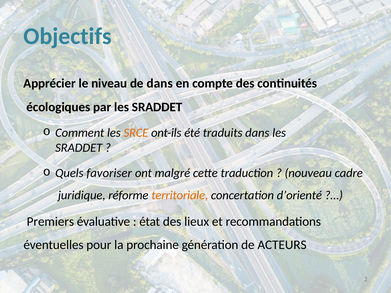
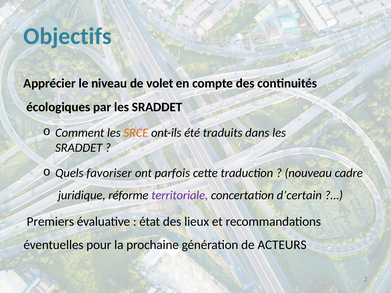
de dans: dans -> volet (160, 83)
malgré: malgré -> parfois (172, 173)
territoriale colour: orange -> purple (180, 195)
d’orienté: d’orienté -> d’certain (299, 195)
